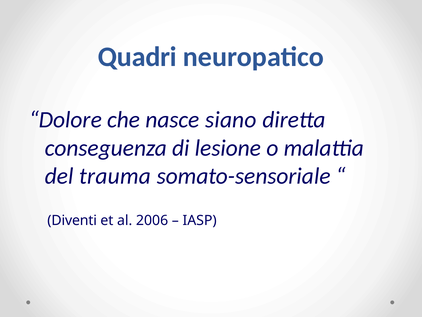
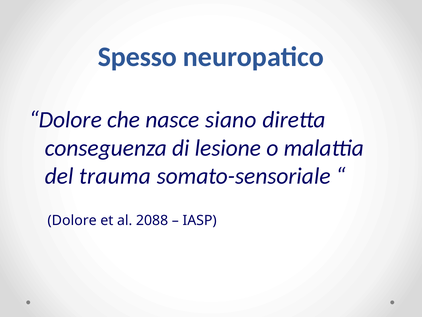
Quadri: Quadri -> Spesso (137, 57)
Diventi: Diventi -> Dolore (72, 220)
2006: 2006 -> 2088 (152, 220)
